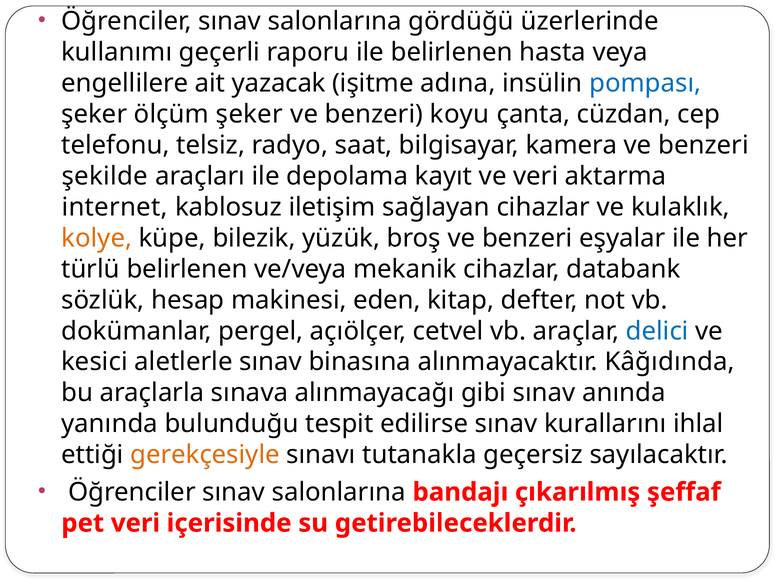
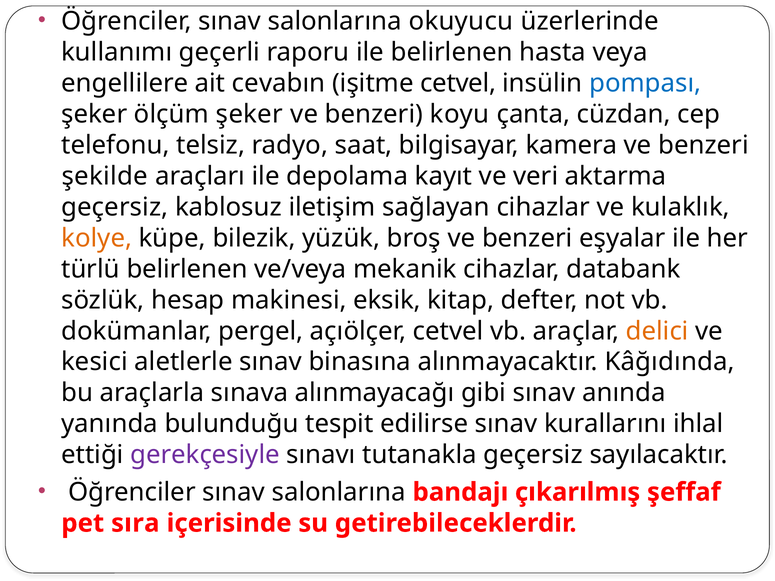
gördüğü: gördüğü -> okuyucu (461, 21)
yazacak: yazacak -> cevabın (279, 83)
işitme adına: adına -> cetvel (458, 83)
internet: internet -> geçersiz (115, 207)
eden: eden -> eksik (387, 300)
delici colour: blue -> orange (657, 331)
gerekçesiyle colour: orange -> purple (205, 455)
pet veri: veri -> sıra (135, 523)
